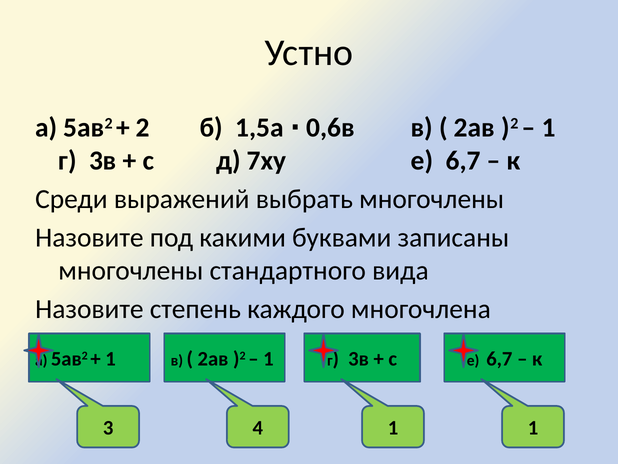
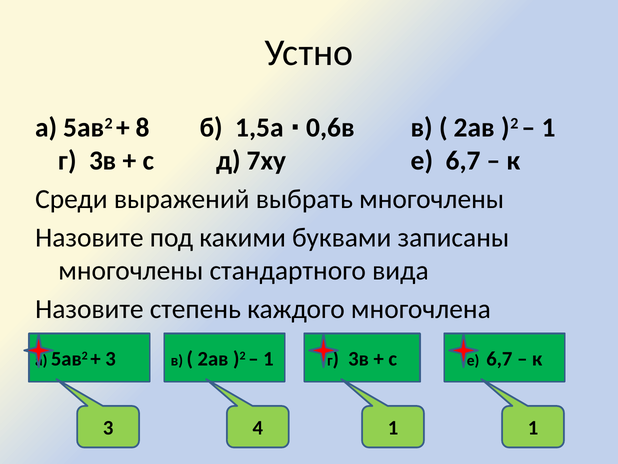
2: 2 -> 8 (143, 128)
1: 1 -> 3 (111, 359)
